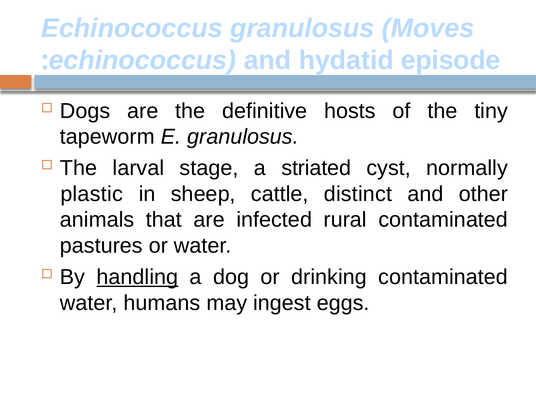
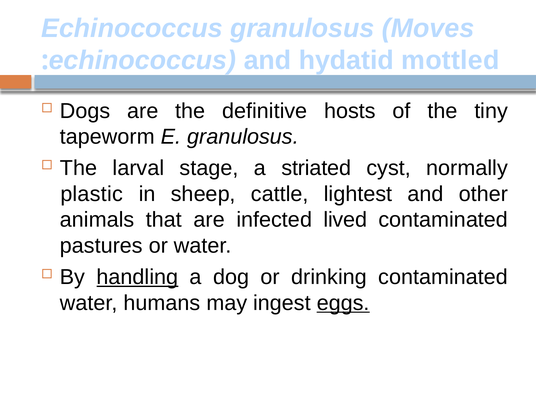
episode: episode -> mottled (450, 60)
distinct: distinct -> lightest (358, 194)
rural: rural -> lived (345, 220)
eggs underline: none -> present (343, 303)
